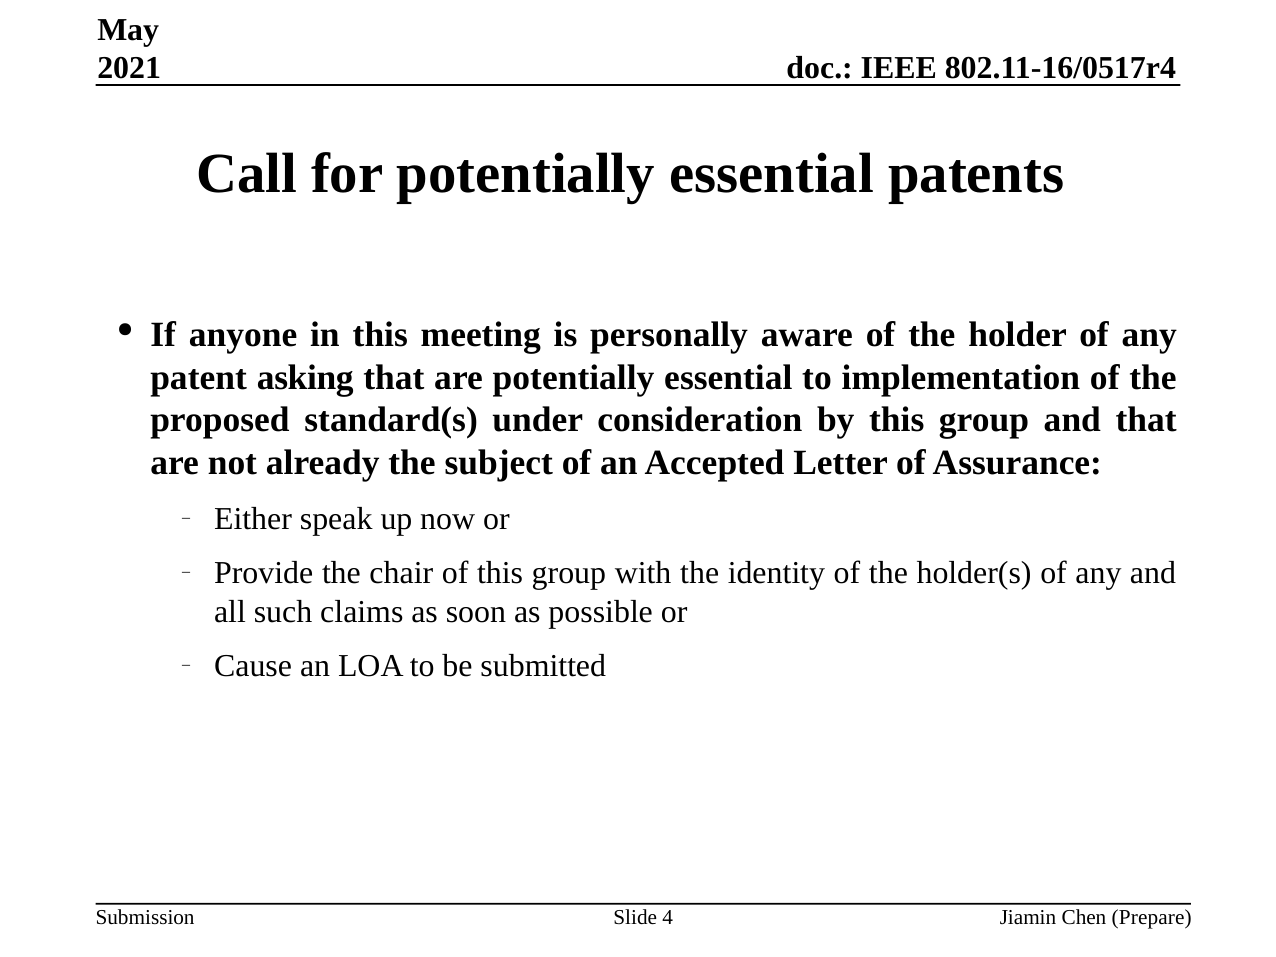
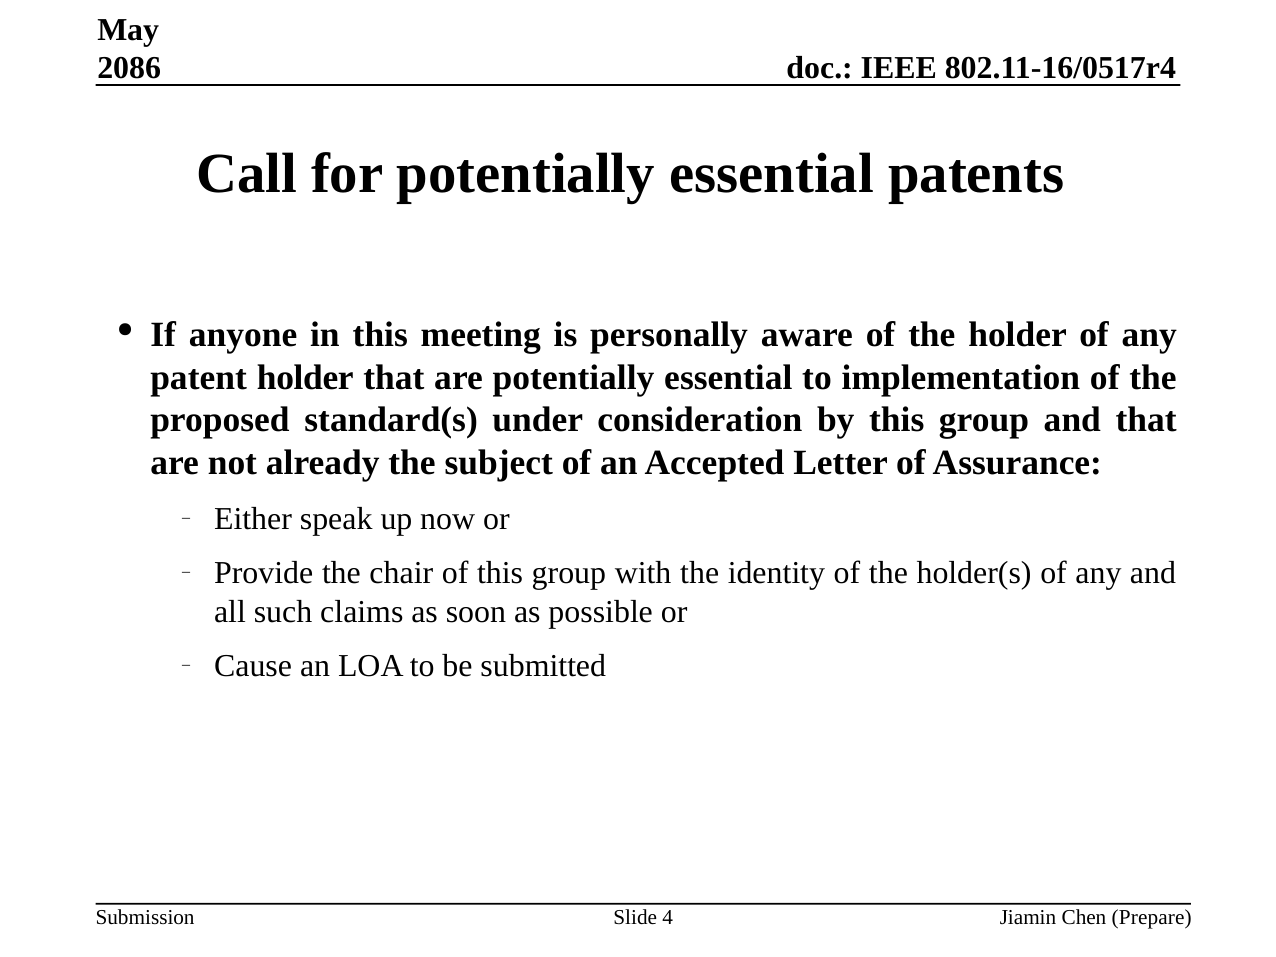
2021: 2021 -> 2086 (129, 68)
patent asking: asking -> holder (305, 378)
